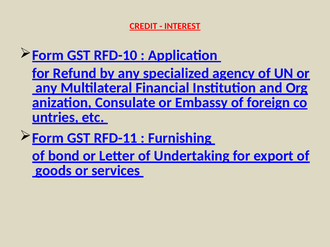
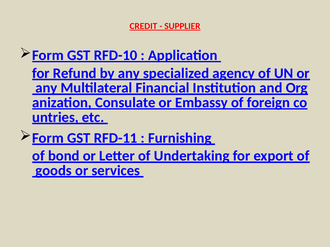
INTEREST: INTEREST -> SUPPLIER (182, 26)
